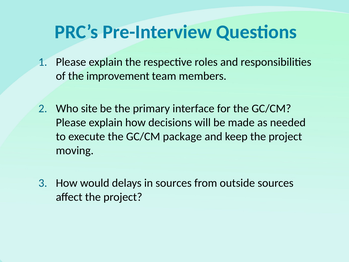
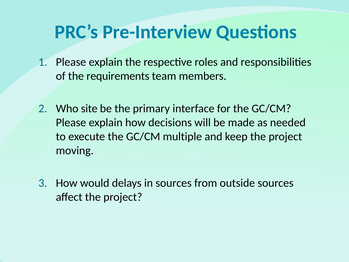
improvement: improvement -> requirements (118, 76)
package: package -> multiple (182, 136)
